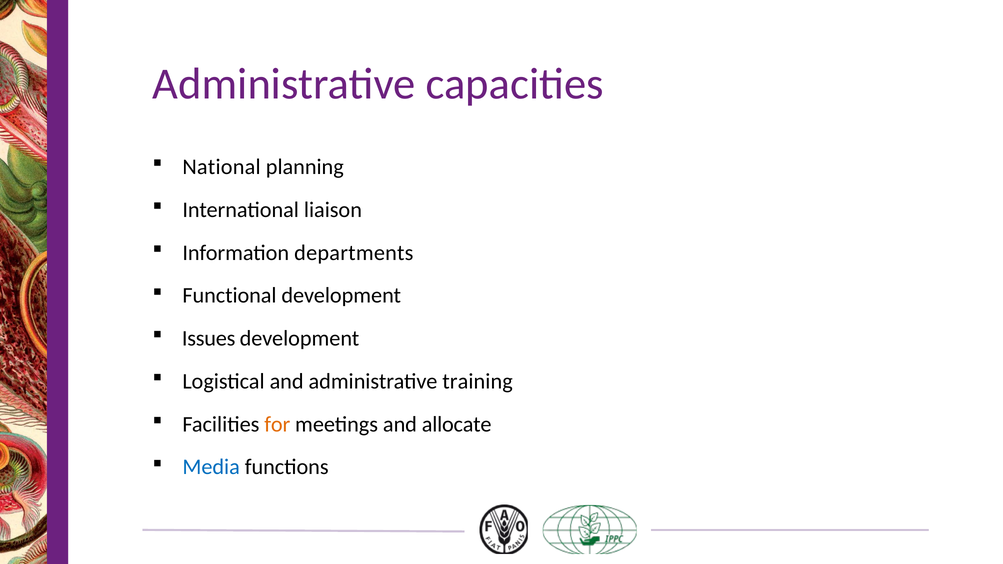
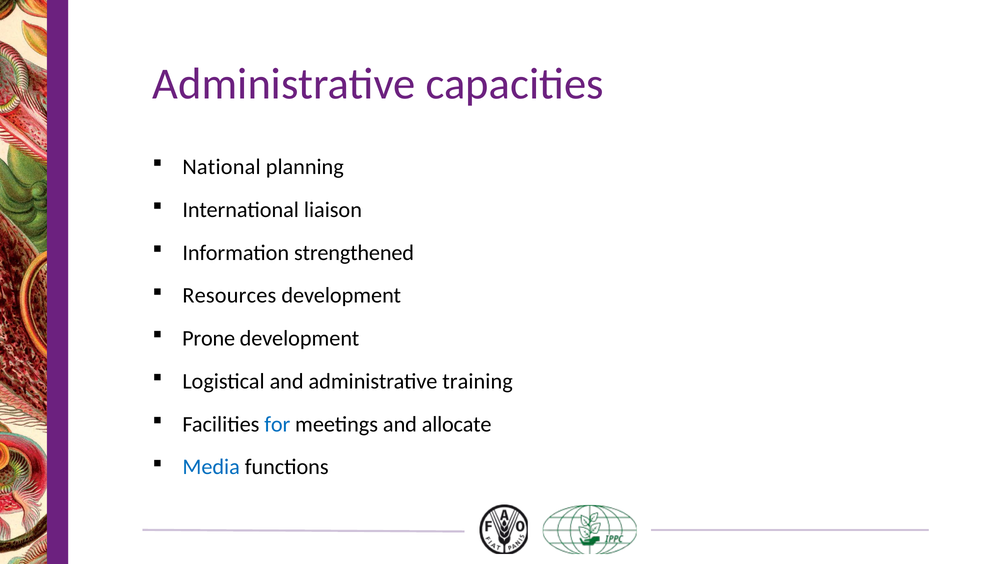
departments: departments -> strengthened (354, 253)
Functional: Functional -> Resources (229, 296)
Issues: Issues -> Prone (209, 339)
for colour: orange -> blue (277, 424)
